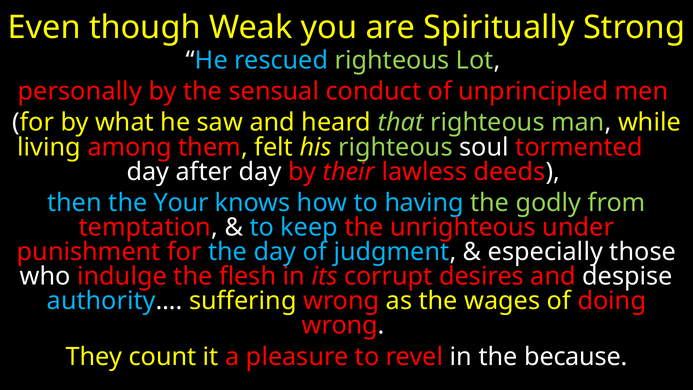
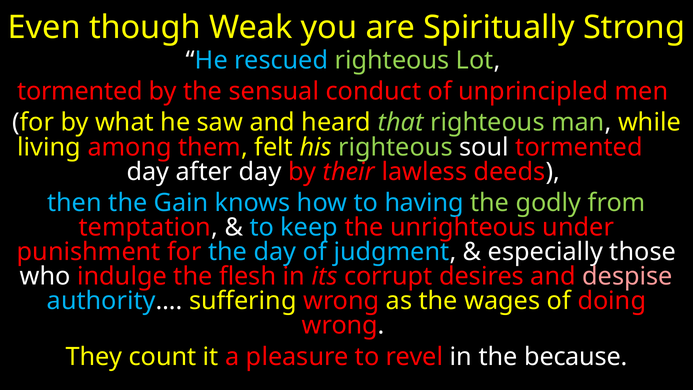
personally: personally -> tormented (80, 92)
Your: Your -> Gain (181, 203)
despise colour: white -> pink (628, 276)
